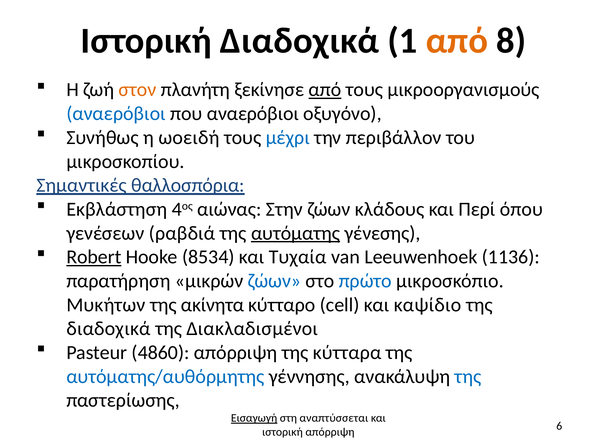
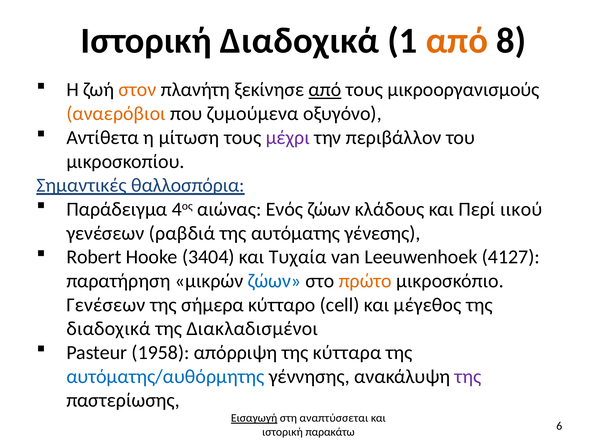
αναερόβιοι colour: blue -> orange (116, 114)
που αναερόβιοι: αναερόβιοι -> ζυμούμενα (253, 114)
Συνήθως: Συνήθως -> Αντίθετα (103, 138)
ωοειδή: ωοειδή -> μίτωση (189, 138)
μέχρι colour: blue -> purple (288, 138)
Εκβλάστηση: Εκβλάστηση -> Παράδειγμα (117, 209)
Στην: Στην -> Ενός (285, 209)
όπου: όπου -> ιικού (521, 209)
αυτόματης underline: present -> none (295, 233)
Robert underline: present -> none (94, 257)
8534: 8534 -> 3404 (208, 257)
1136: 1136 -> 4127 (511, 257)
πρώτο colour: blue -> orange (365, 281)
Μυκήτων: Μυκήτων -> Γενέσεων (106, 305)
ακίνητα: ακίνητα -> σήμερα (213, 305)
καψίδιο: καψίδιο -> μέγεθος (428, 305)
4860: 4860 -> 1958 (161, 353)
της colour: blue -> purple (468, 377)
ιστορική απόρριψη: απόρριψη -> παρακάτω (330, 433)
